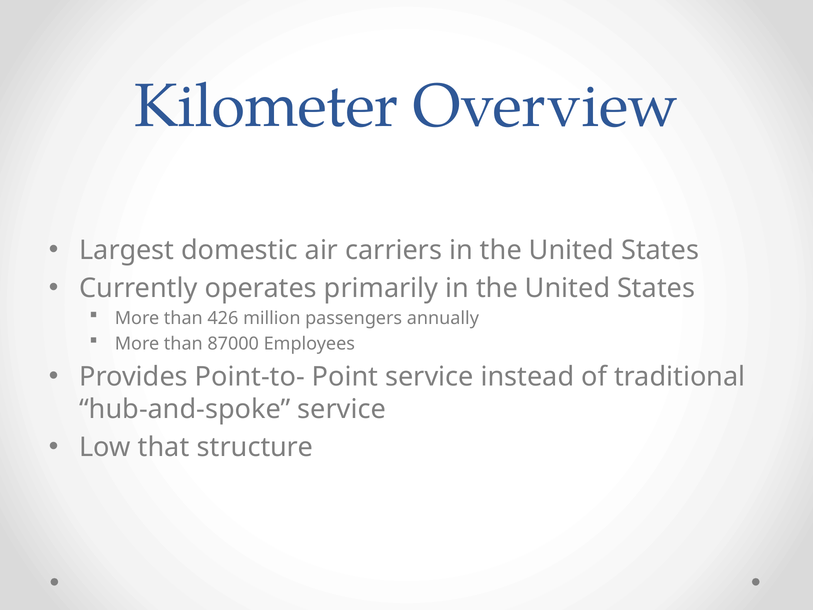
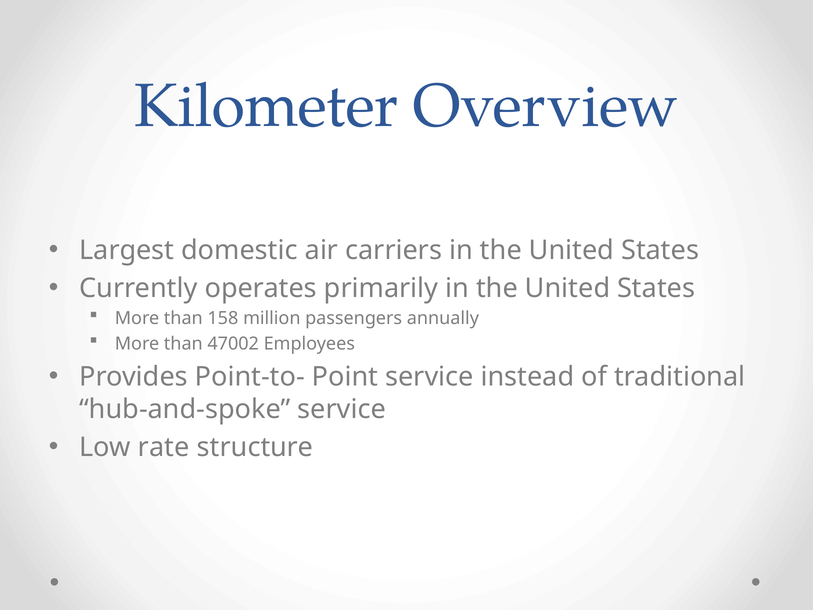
426: 426 -> 158 (223, 318)
87000: 87000 -> 47002 (233, 344)
that: that -> rate (164, 447)
